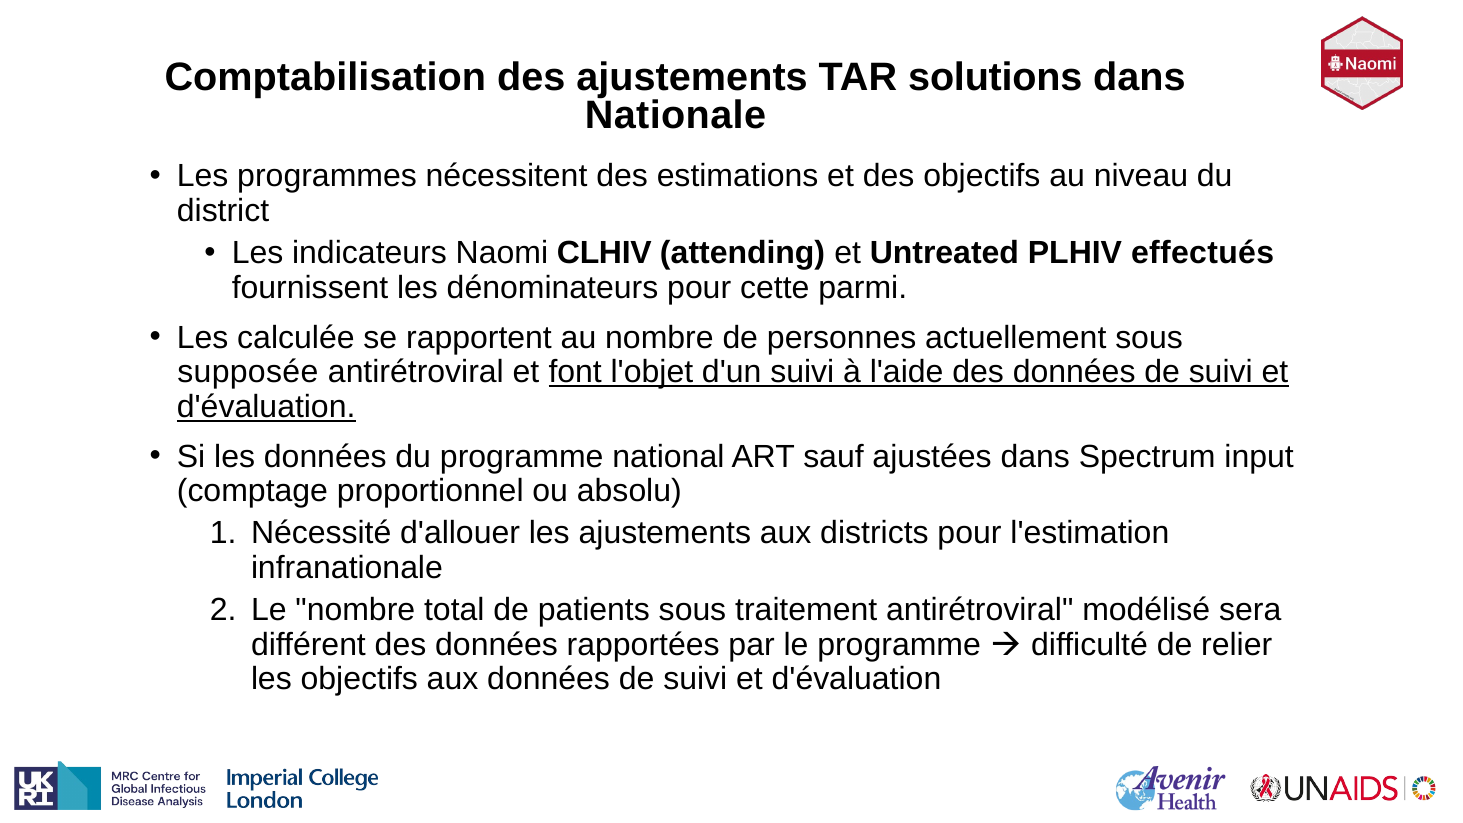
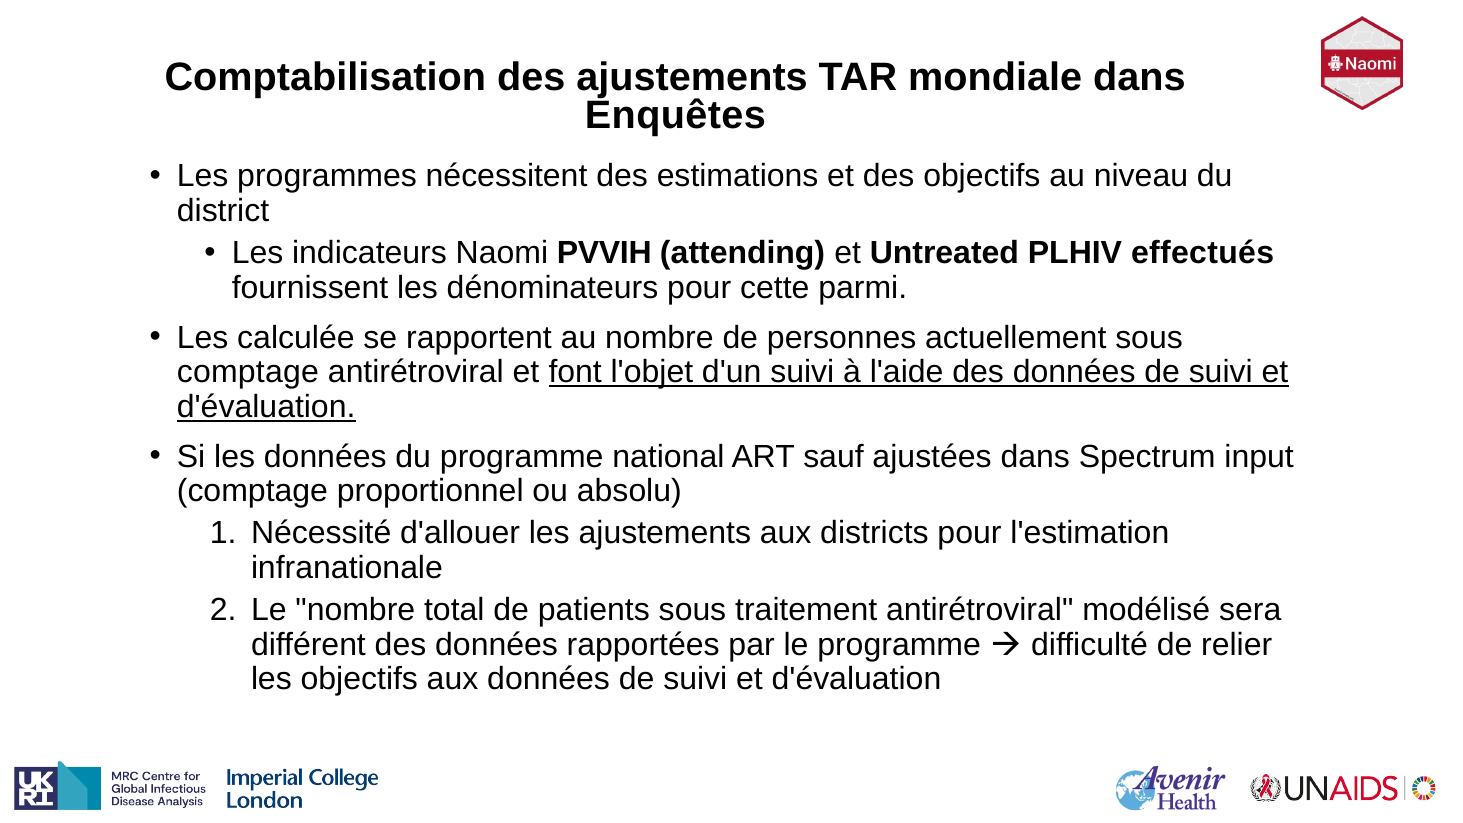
solutions: solutions -> mondiale (995, 77)
Nationale: Nationale -> Enquêtes (675, 116)
CLHIV: CLHIV -> PVVIH (604, 253)
supposée: supposée -> comptage (248, 372)
